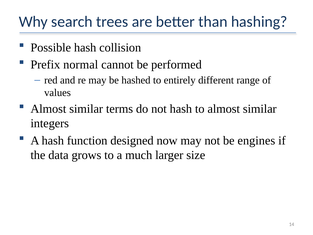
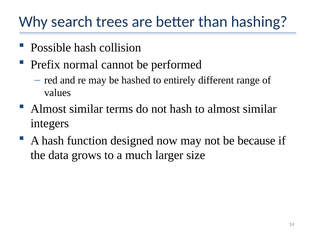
engines: engines -> because (256, 140)
